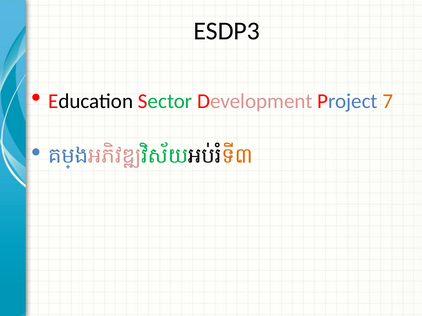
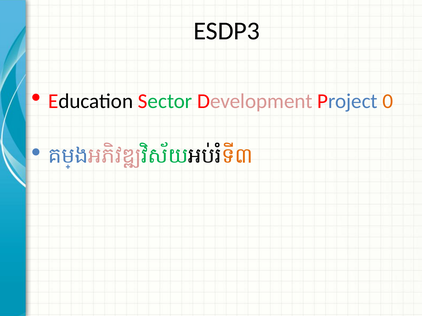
7: 7 -> 0 (388, 101)
